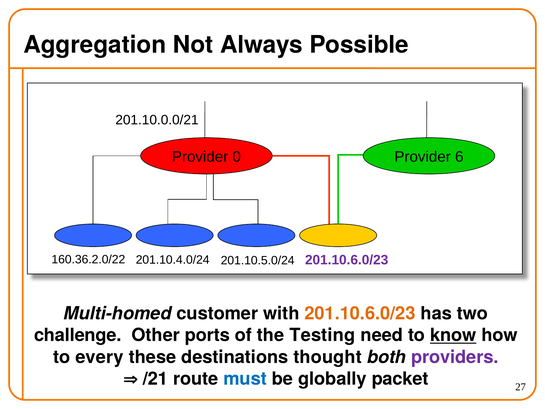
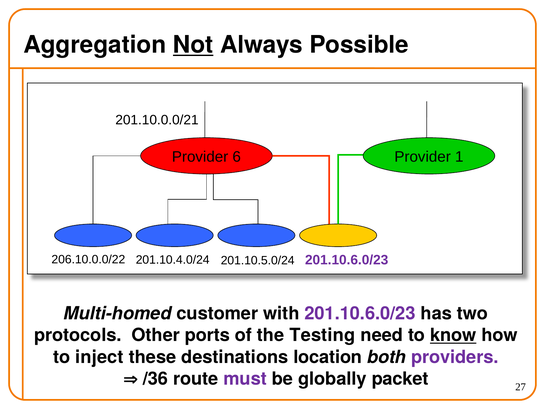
Not underline: none -> present (193, 45)
0: 0 -> 6 (237, 157)
6: 6 -> 1 (459, 157)
160.36.2.0/22: 160.36.2.0/22 -> 206.10.0.0/22 (88, 259)
201.10.6.0/23 colour: orange -> purple (360, 313)
challenge: challenge -> protocols (78, 335)
every: every -> inject (99, 357)
thought: thought -> location (328, 357)
/21: /21 -> /36 (155, 379)
must colour: blue -> purple (245, 379)
